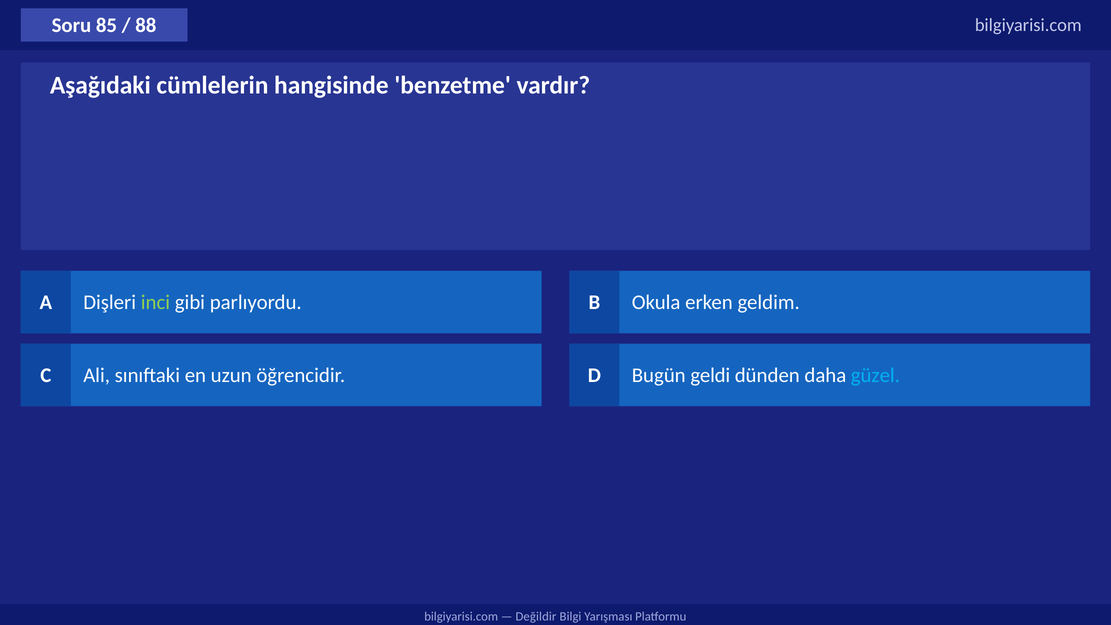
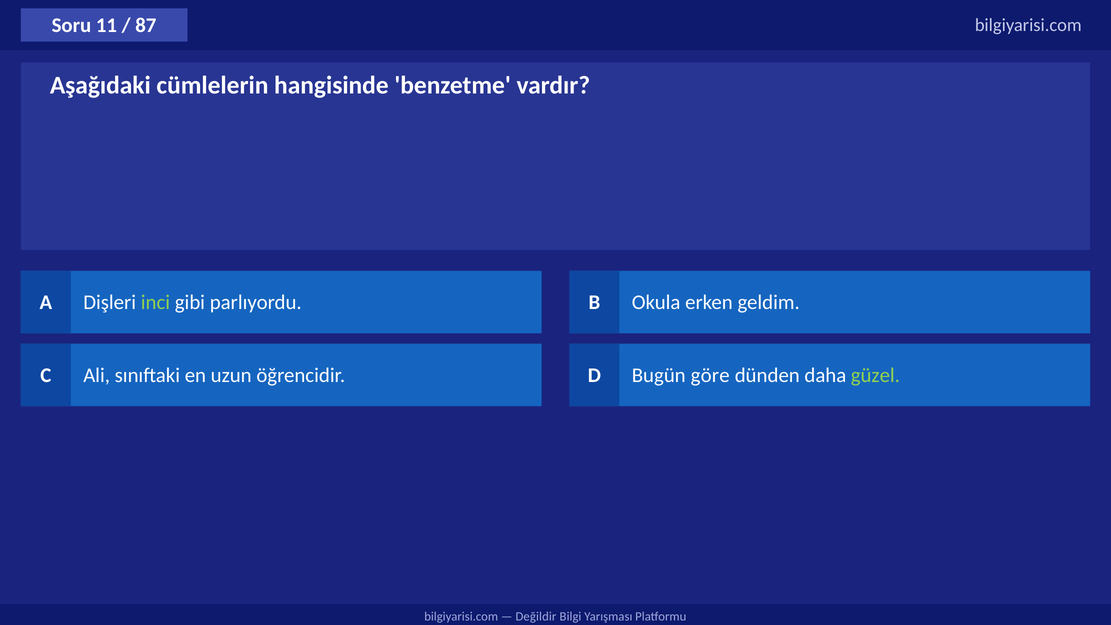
85: 85 -> 11 (106, 25)
88: 88 -> 87 (146, 25)
geldi: geldi -> göre (710, 375)
güzel colour: light blue -> light green (875, 375)
